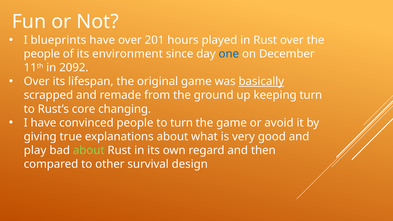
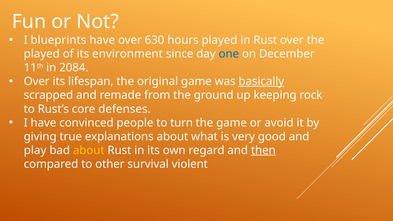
201: 201 -> 630 (155, 40)
people: people -> played (42, 54)
2092: 2092 -> 2084 (74, 68)
keeping turn: turn -> rock (311, 95)
changing: changing -> defenses (125, 109)
about colour: light green -> yellow (89, 150)
then underline: none -> present (263, 150)
design: design -> violent (190, 164)
